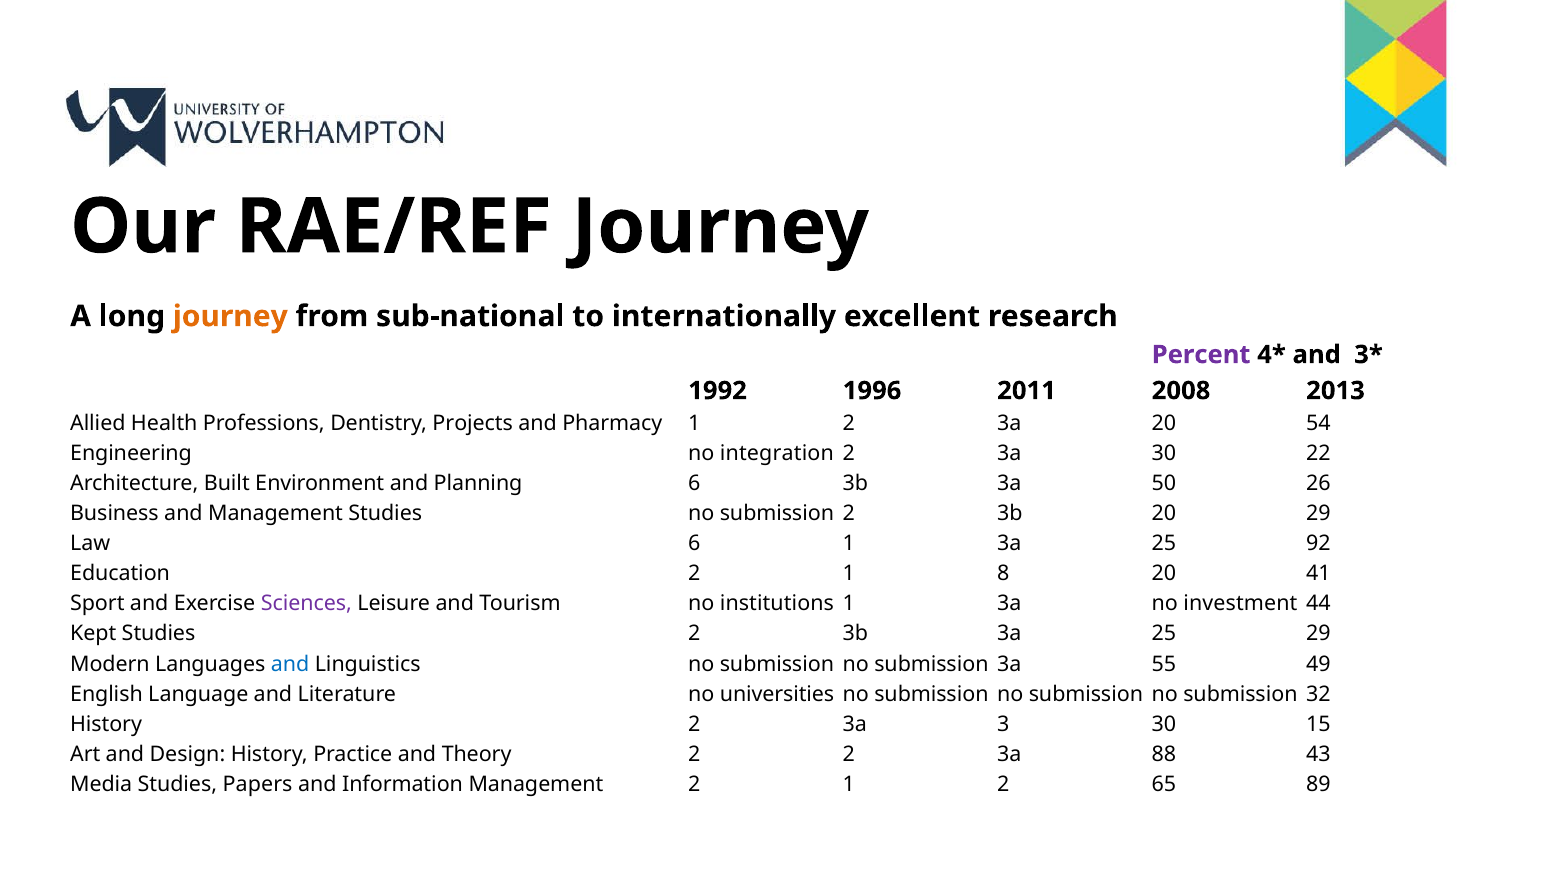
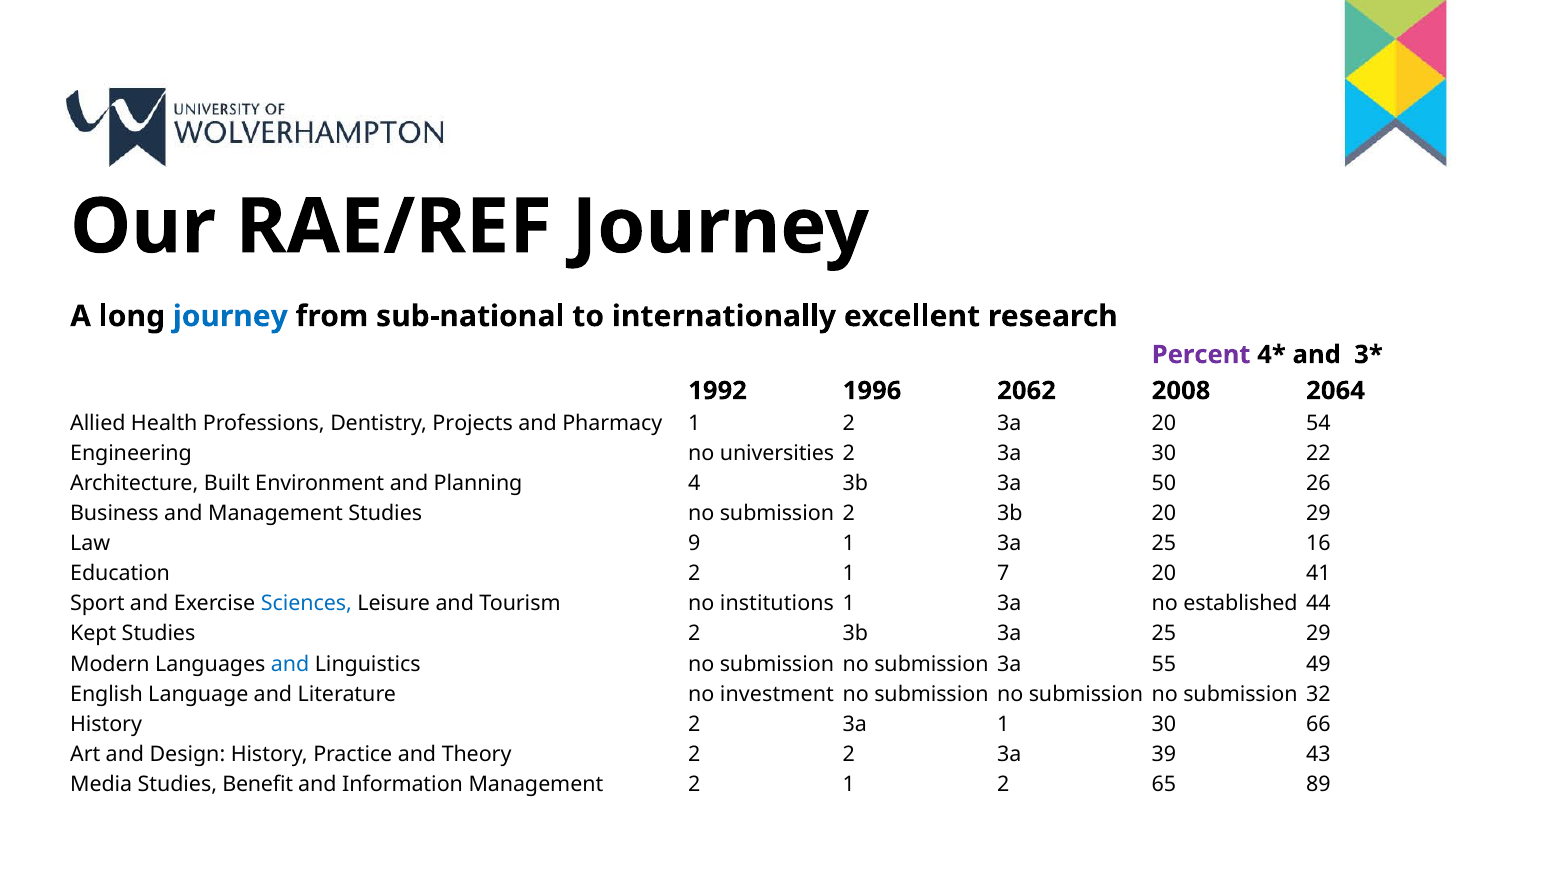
journey colour: orange -> blue (230, 316)
2011: 2011 -> 2062 (1027, 391)
2013: 2013 -> 2064 (1336, 391)
integration: integration -> universities (777, 453)
Planning 6: 6 -> 4 (694, 483)
Law 6: 6 -> 9 (694, 544)
92: 92 -> 16 (1318, 544)
8: 8 -> 7 (1003, 574)
Sciences colour: purple -> blue (306, 604)
investment: investment -> established (1241, 604)
universities: universities -> investment (777, 694)
3a 3: 3 -> 1 (1003, 724)
15: 15 -> 66 (1318, 724)
88: 88 -> 39 (1164, 754)
Papers: Papers -> Benefit (258, 784)
